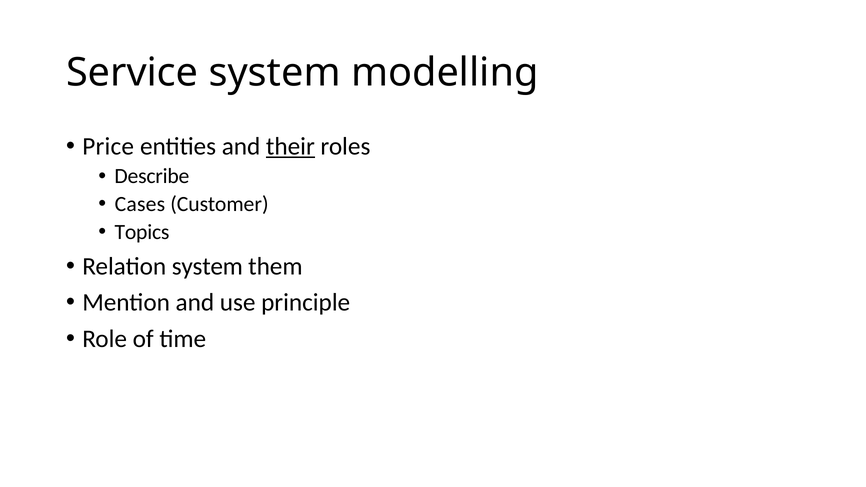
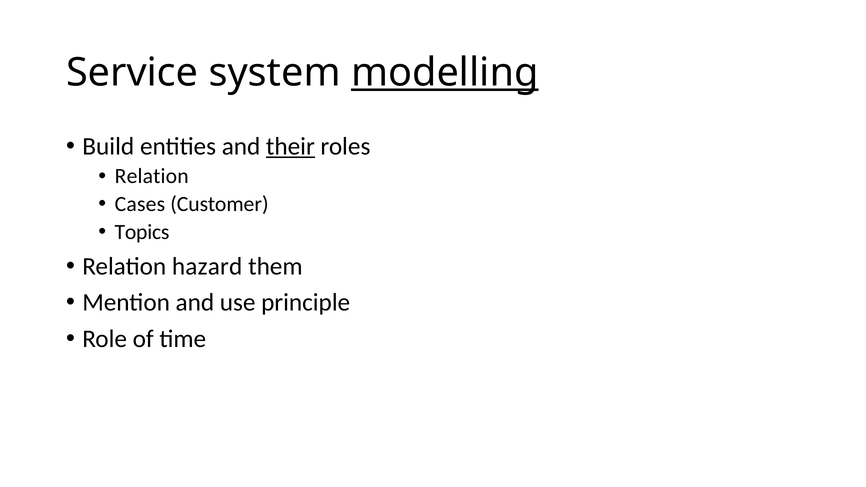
modelling underline: none -> present (445, 73)
Price: Price -> Build (108, 146)
Describe: Describe -> Relation (152, 176)
Relation system: system -> hazard (207, 266)
